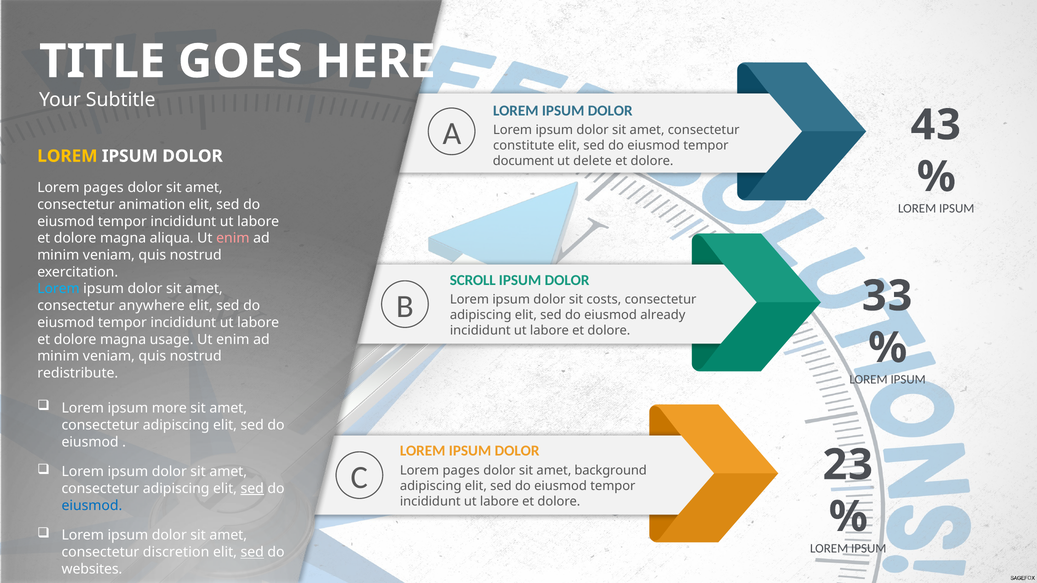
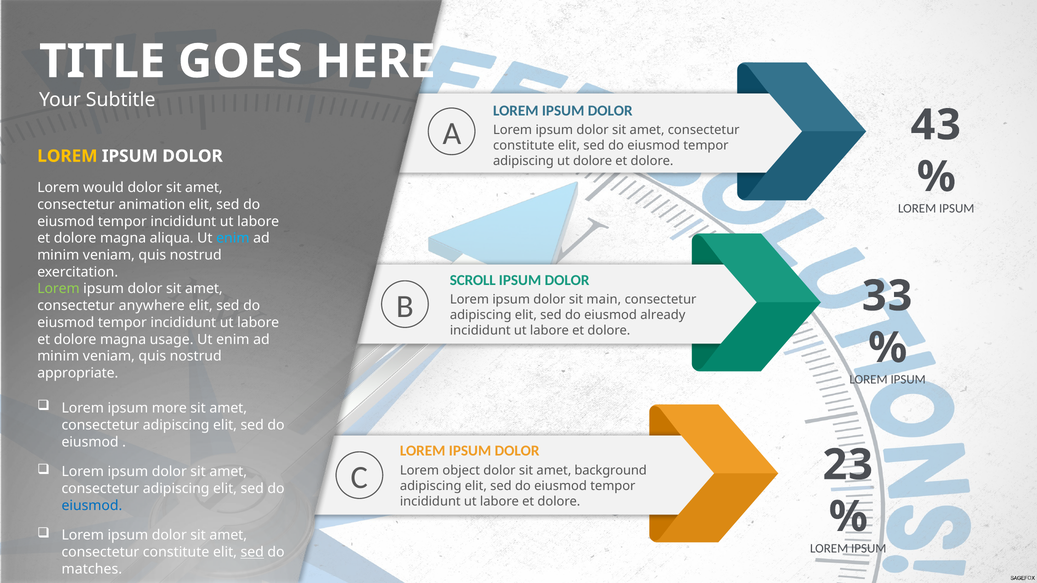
document: document -> adipiscing (523, 161)
ut delete: delete -> dolore (593, 161)
pages: pages -> would (104, 188)
enim colour: pink -> light blue (233, 238)
Lorem colour: light blue -> light green (58, 289)
costs: costs -> main (604, 300)
redistribute: redistribute -> appropriate (78, 373)
pages: pages -> object (461, 470)
sed underline: present -> none (252, 489)
discretion: discretion -> constitute (176, 552)
websites: websites -> matches (92, 569)
